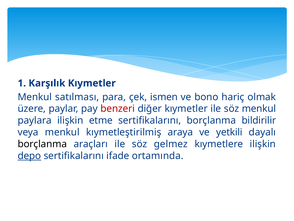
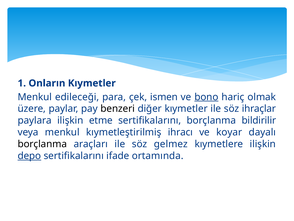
Karşılık: Karşılık -> Onların (47, 83)
satılması: satılması -> edileceği (77, 97)
bono underline: none -> present (206, 97)
benzeri colour: red -> black (118, 109)
söz menkul: menkul -> ihraçlar (259, 109)
araya: araya -> ihracı (180, 132)
yetkili: yetkili -> koyar (229, 132)
